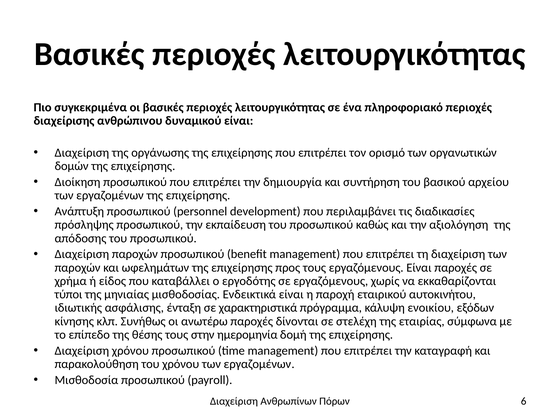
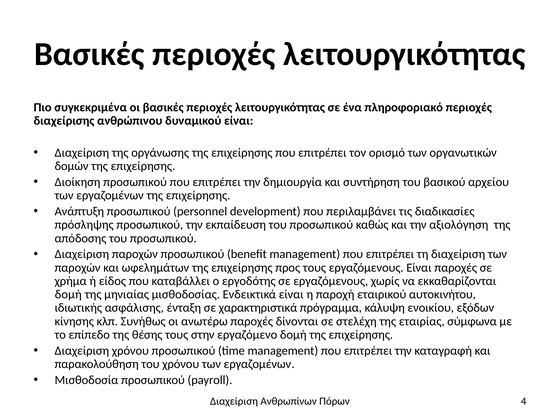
τύποι: τύποι -> δομή (68, 294)
ημερομηνία: ημερομηνία -> εργαζόμενο (247, 335)
6: 6 -> 4 (524, 401)
